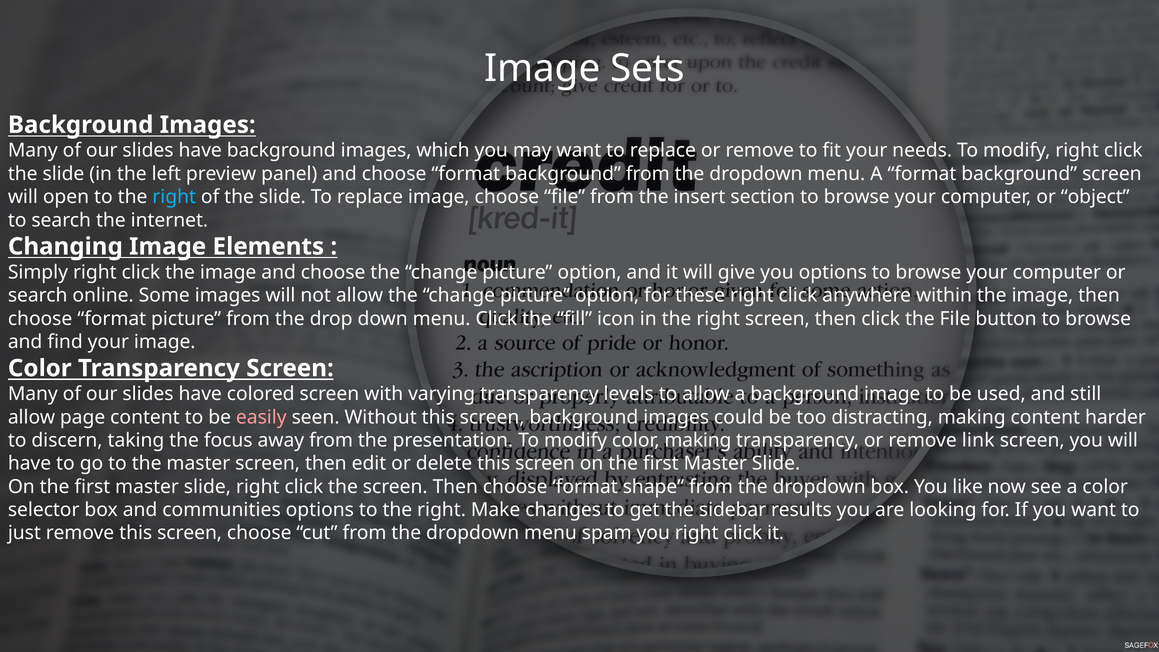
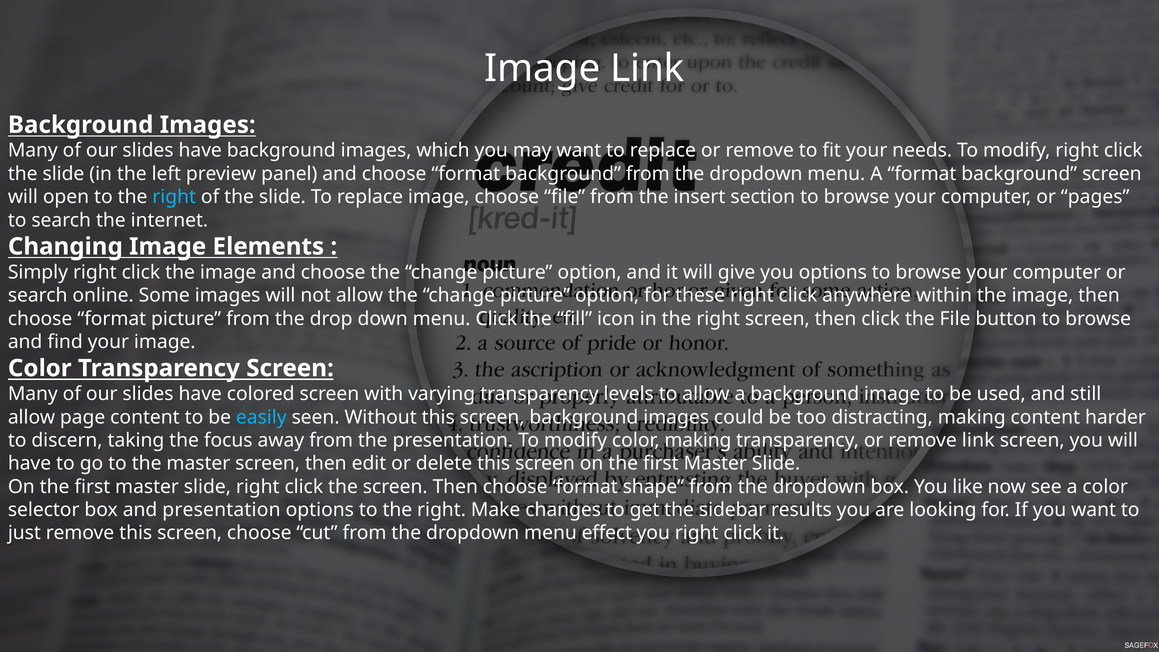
Image Sets: Sets -> Link (647, 68)
object: object -> pages (1095, 197)
easily colour: pink -> light blue (261, 417)
and communities: communities -> presentation (221, 510)
spam: spam -> effect (607, 533)
